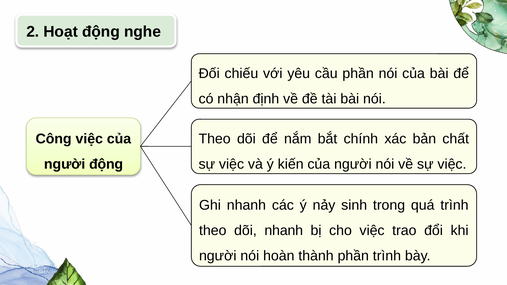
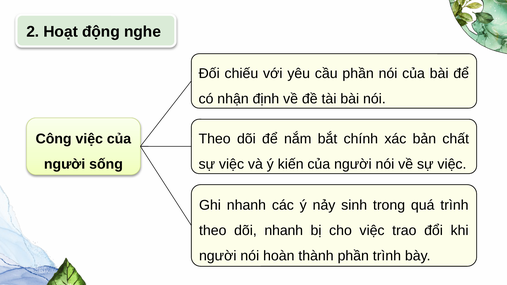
người động: động -> sống (106, 164)
